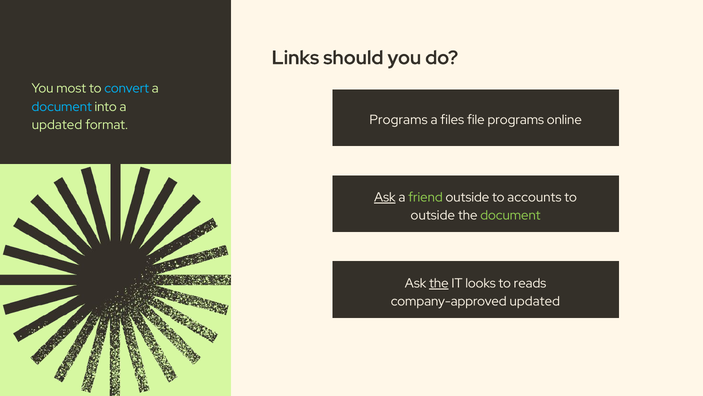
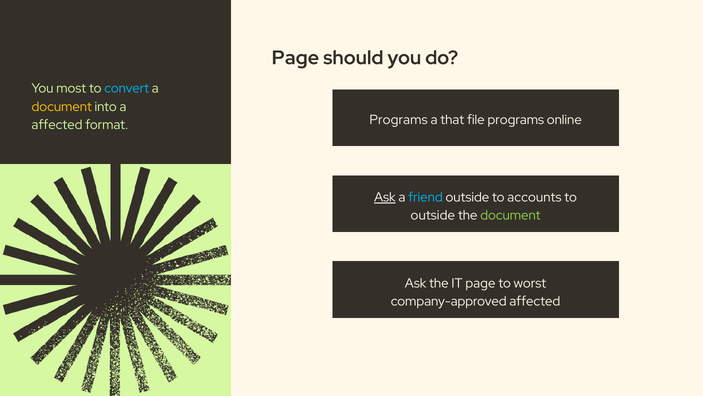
Links: Links -> Page (295, 58)
document colour: light blue -> yellow (62, 107)
updated: updated -> affected (57, 125)
files: files -> that (452, 120)
friend colour: light green -> light blue (425, 197)
the underline: present -> none (439, 283)
IT looks: looks -> page (480, 283)
reads: reads -> worst (530, 283)
company-approved updated: updated -> affected (535, 301)
